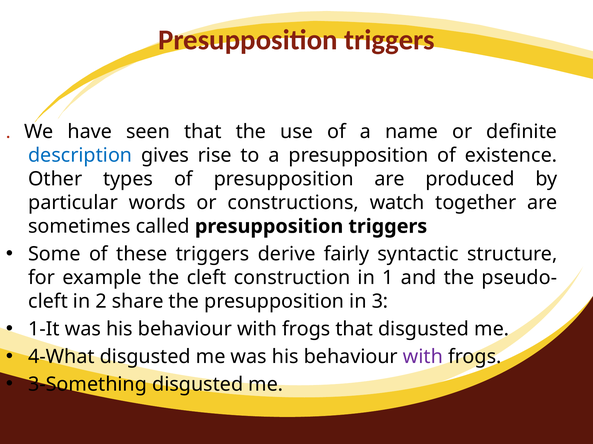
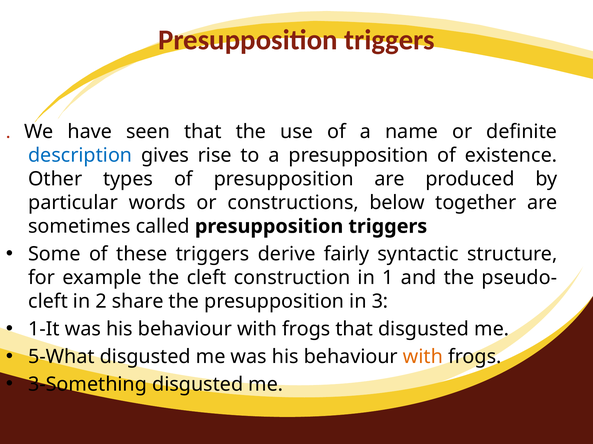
watch: watch -> below (397, 203)
4-What: 4-What -> 5-What (61, 357)
with colour: purple -> orange (423, 357)
